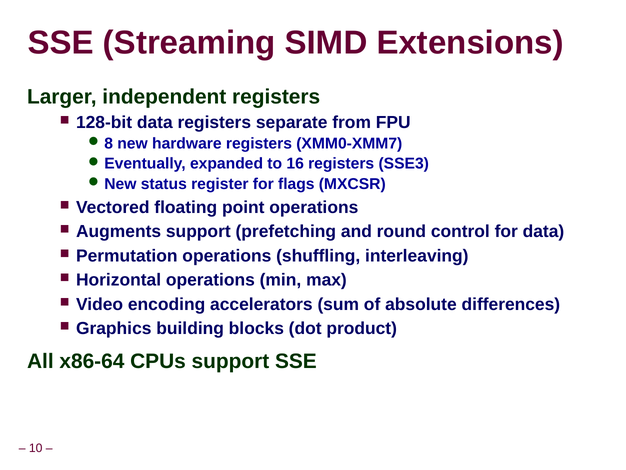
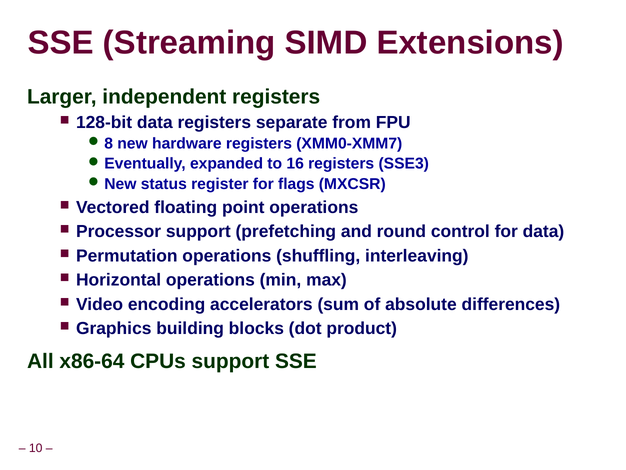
Augments: Augments -> Processor (119, 231)
